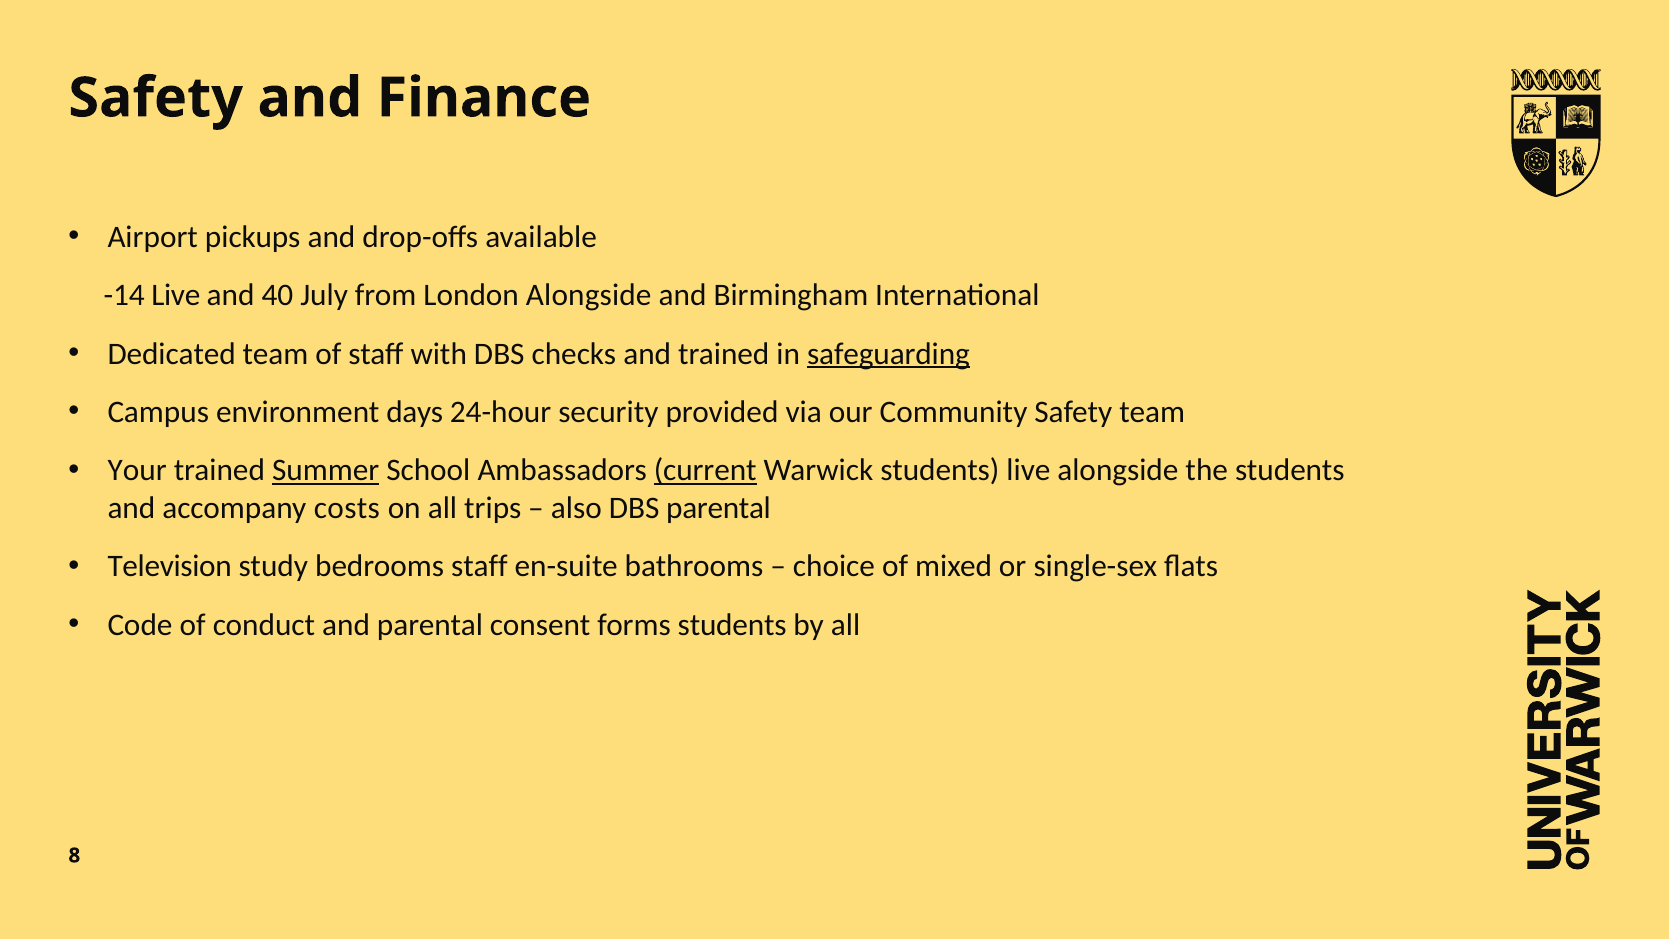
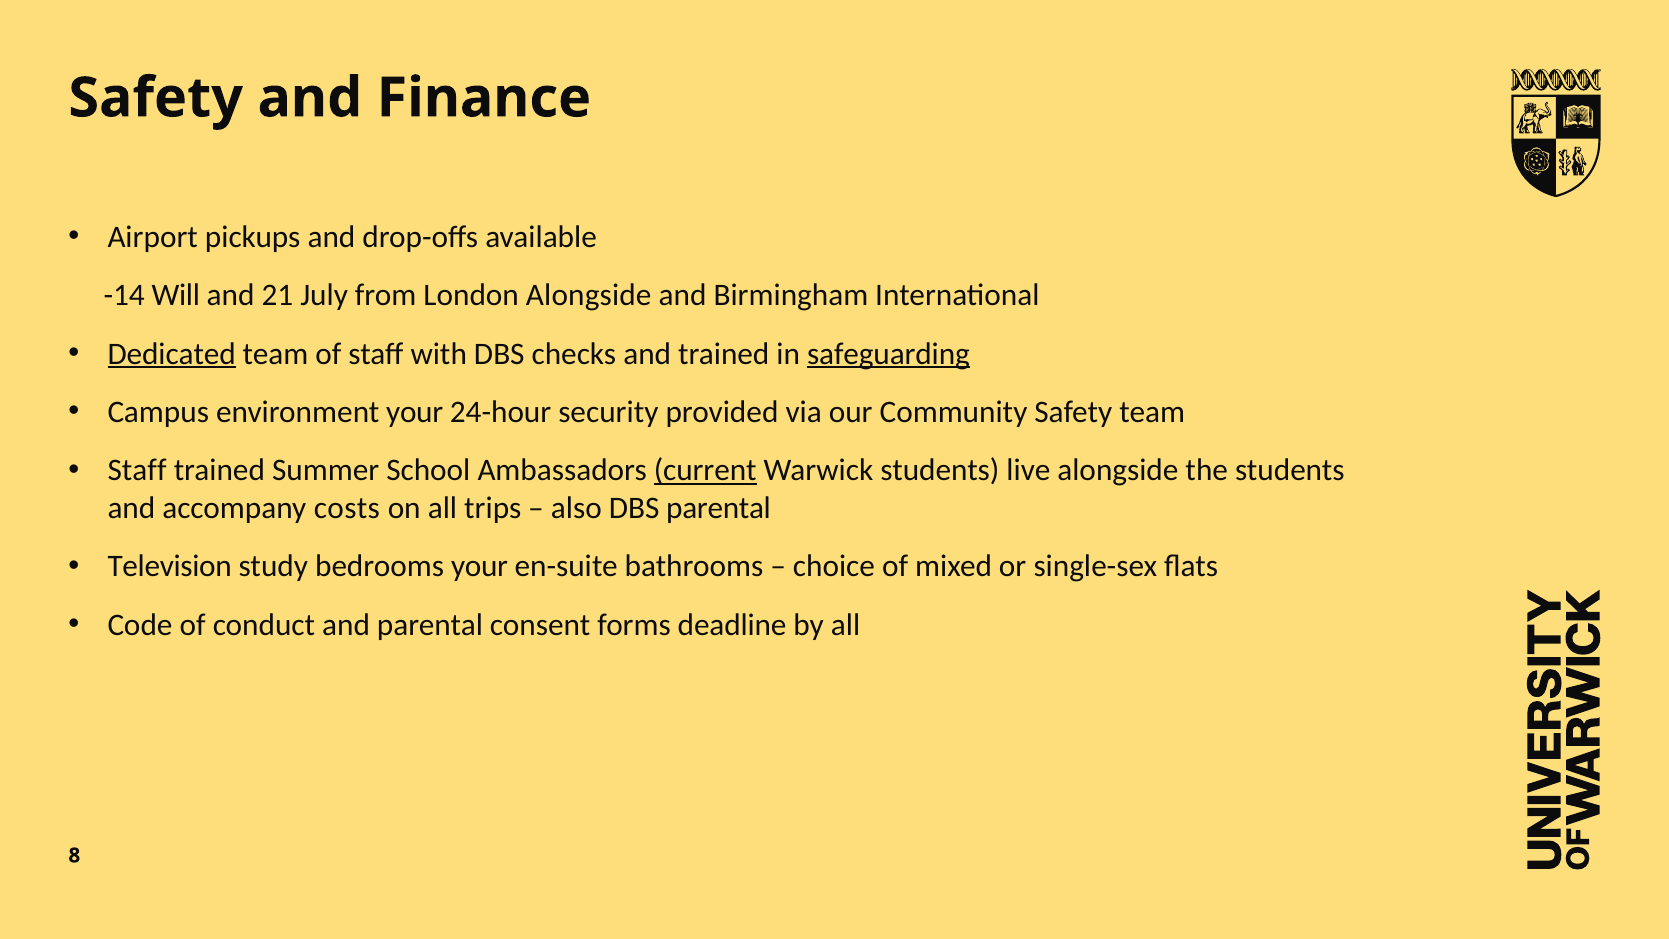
-14 Live: Live -> Will (176, 295)
40: 40 -> 21 (277, 295)
Dedicated underline: none -> present (172, 354)
environment days: days -> your (415, 412)
Your: Your -> Staff (137, 470)
Summer underline: present -> none (326, 470)
bedrooms staff: staff -> your (480, 566)
forms students: students -> deadline (732, 625)
